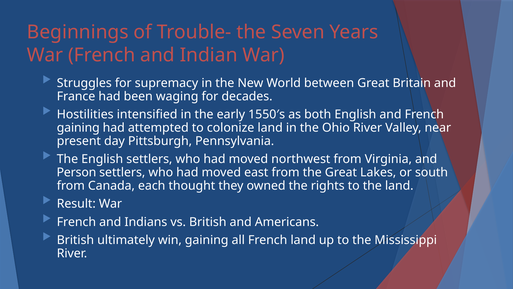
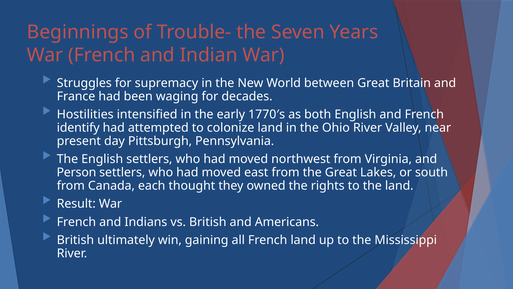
1550′s: 1550′s -> 1770′s (267, 114)
gaining: gaining -> identify (78, 128)
